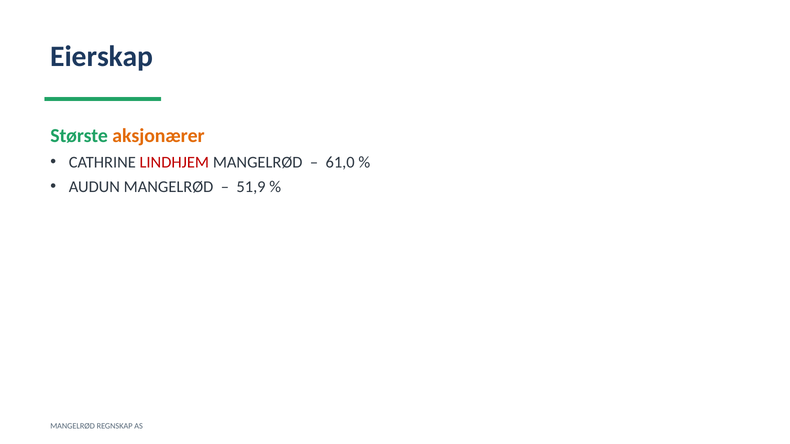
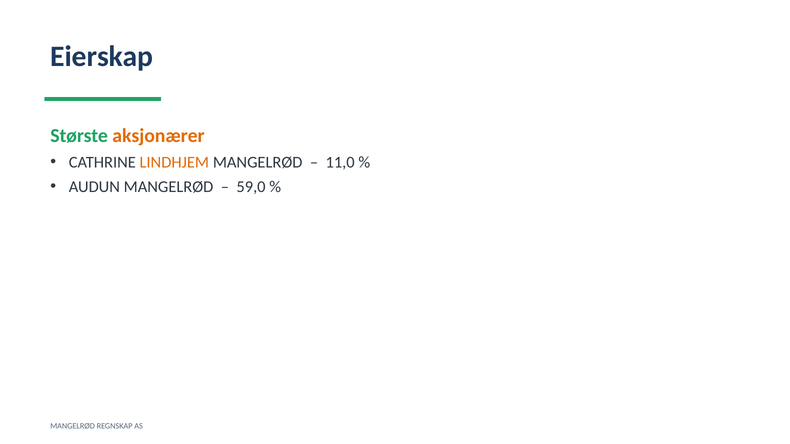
LINDHJEM colour: red -> orange (174, 162)
61,0: 61,0 -> 11,0 (340, 162)
51,9: 51,9 -> 59,0 (251, 187)
